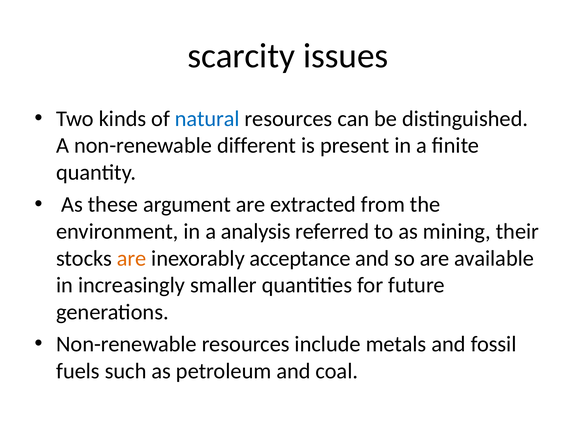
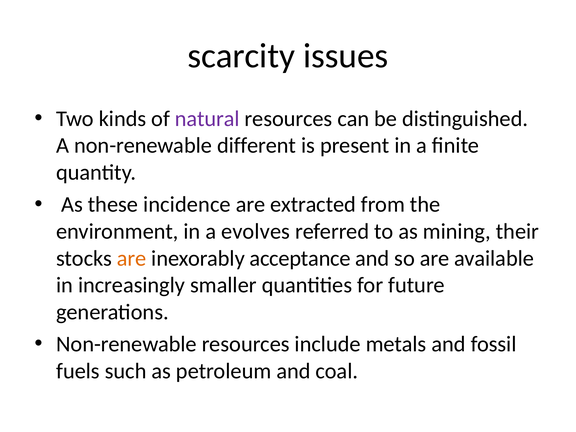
natural colour: blue -> purple (207, 119)
argument: argument -> incidence (187, 205)
analysis: analysis -> evolves (256, 231)
